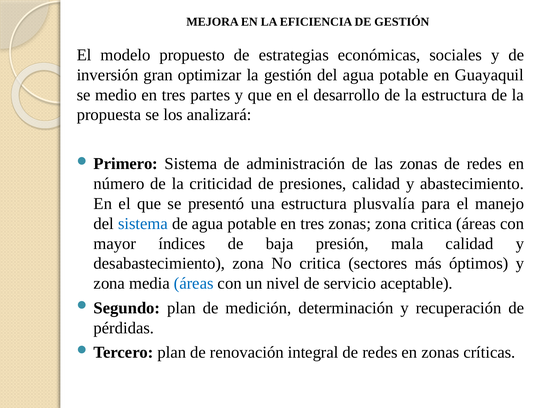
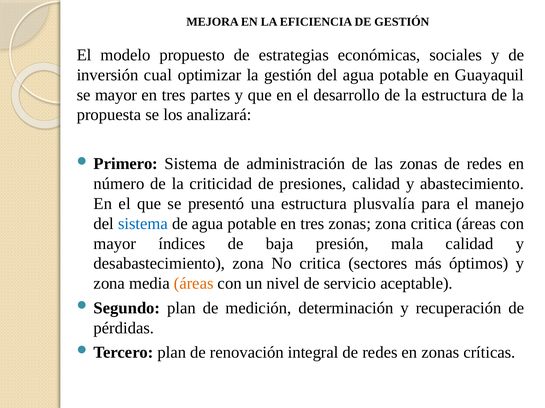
gran: gran -> cual (158, 75)
se medio: medio -> mayor (116, 95)
áreas colour: blue -> orange (194, 284)
